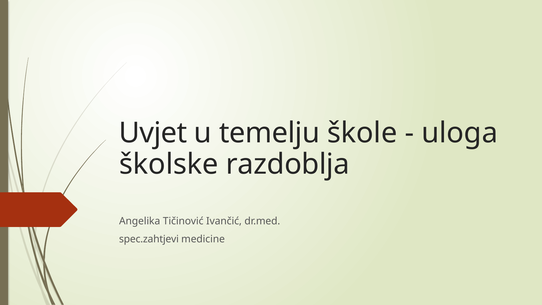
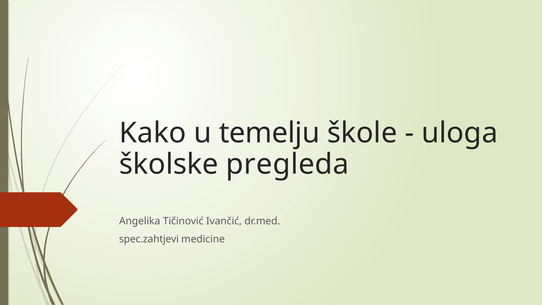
Uvjet: Uvjet -> Kako (153, 133)
razdoblja: razdoblja -> pregleda (288, 164)
